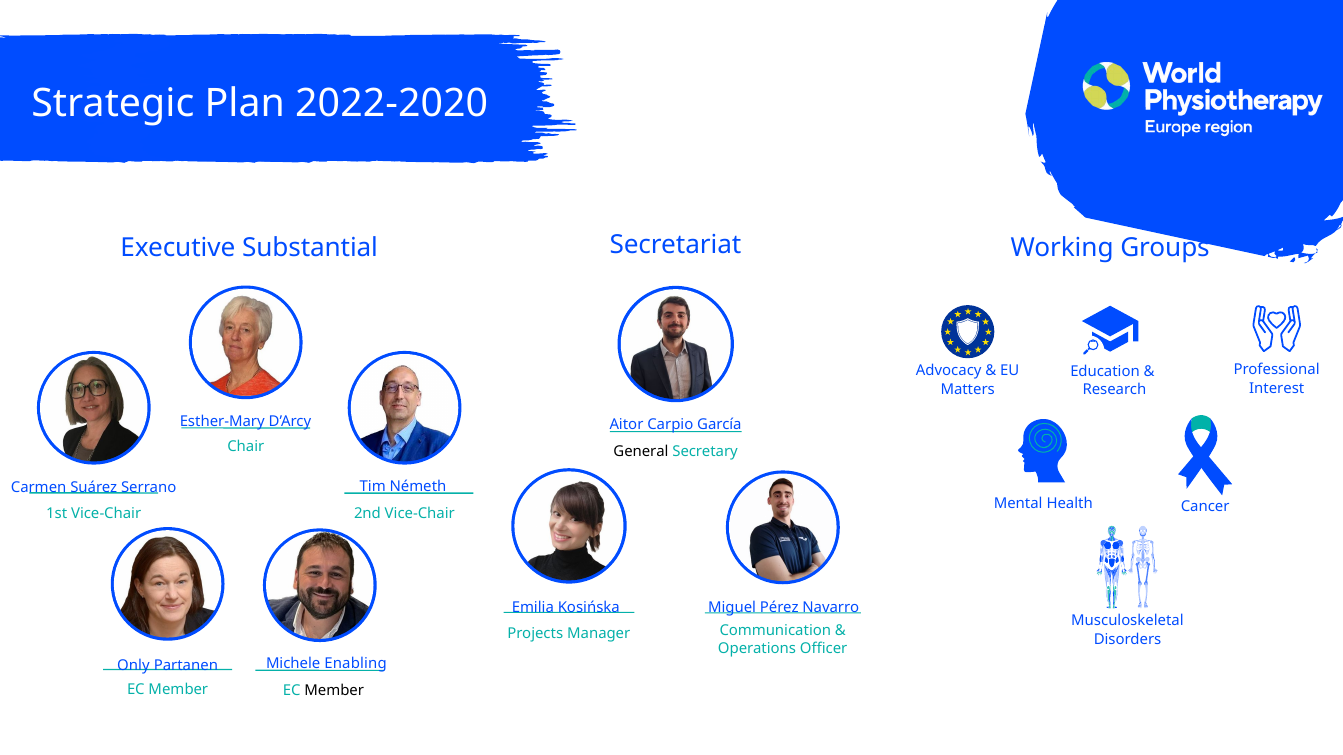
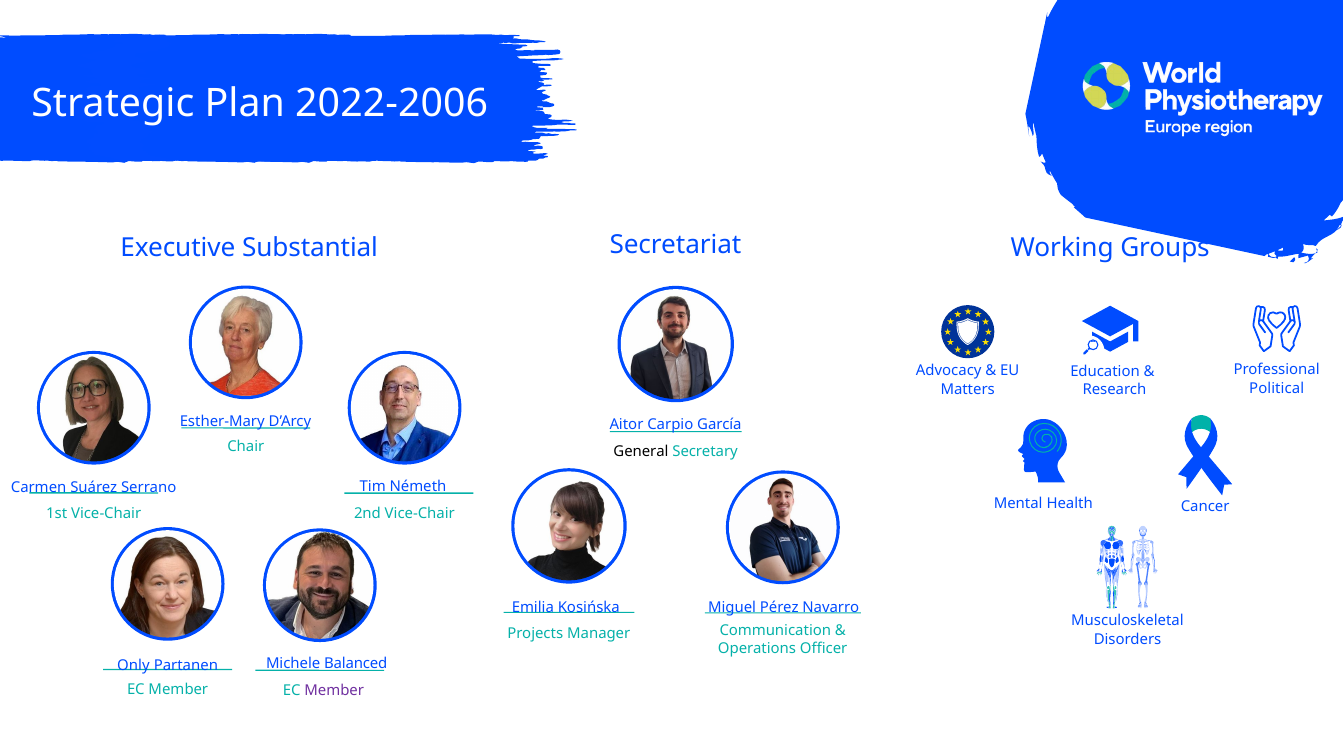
2022-2020: 2022-2020 -> 2022-2006 (392, 103)
Interest: Interest -> Political (1277, 389)
Enabling: Enabling -> Balanced (356, 664)
Member colour: black -> purple (334, 691)
